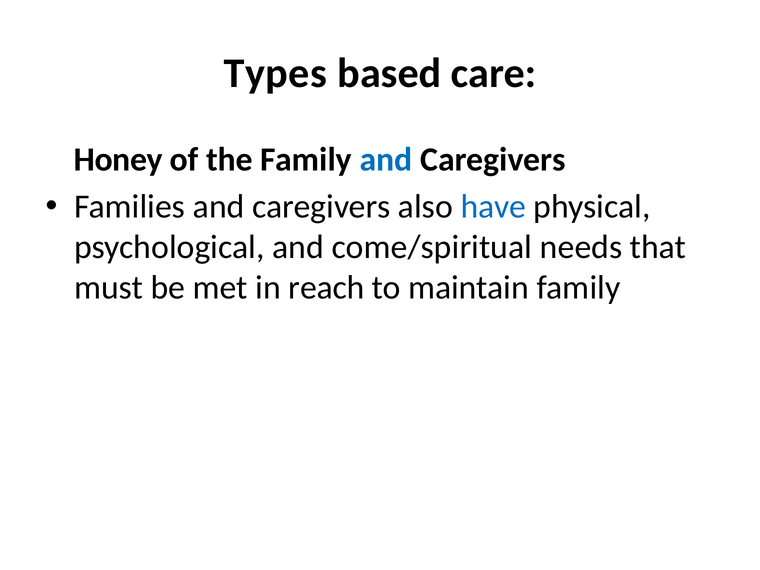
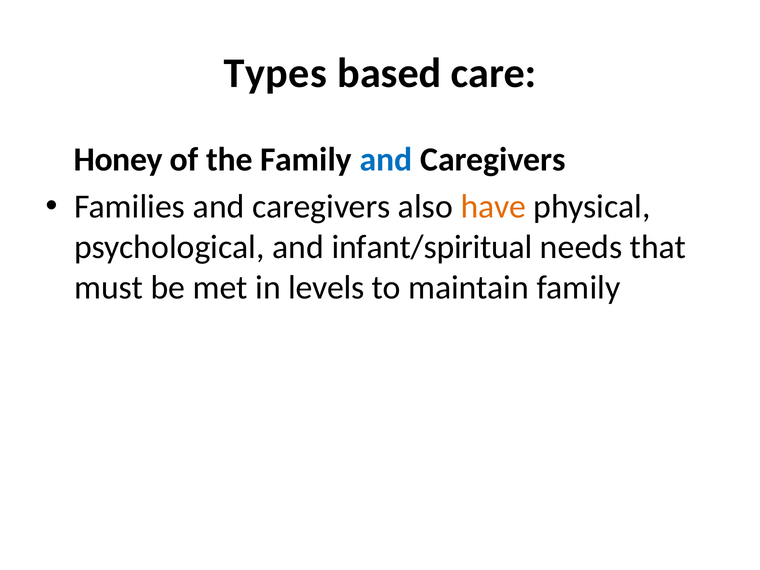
have colour: blue -> orange (493, 207)
come/spiritual: come/spiritual -> infant/spiritual (432, 247)
reach: reach -> levels (326, 288)
